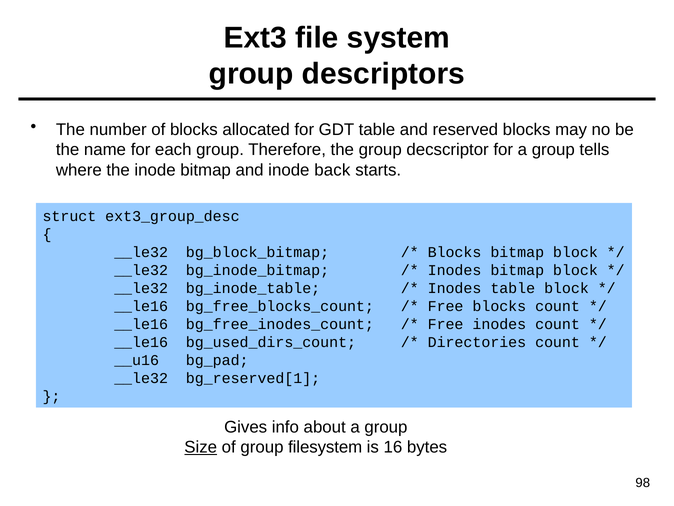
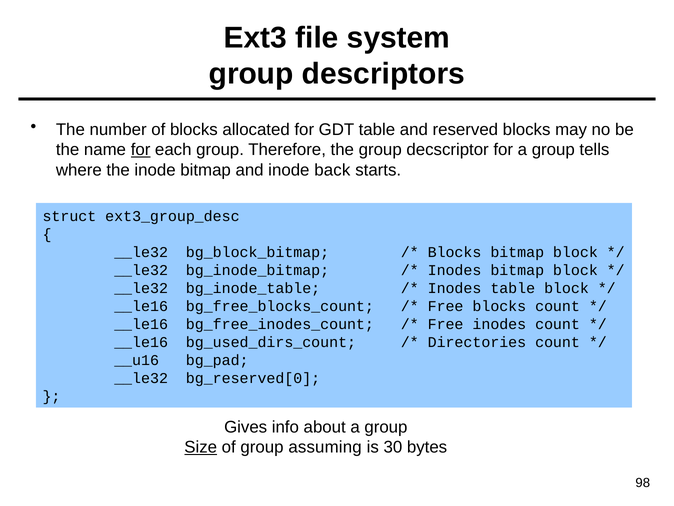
for underline: none -> present (141, 150)
bg_reserved[1: bg_reserved[1 -> bg_reserved[0 (253, 378)
filesystem: filesystem -> assuming (325, 447)
16: 16 -> 30 (393, 447)
